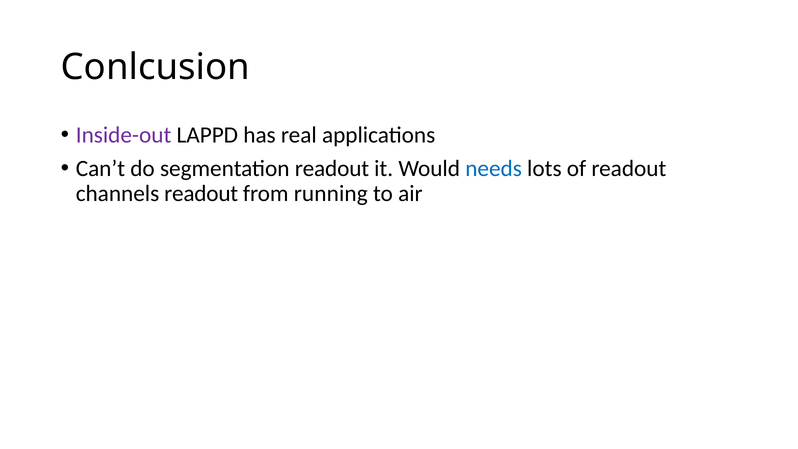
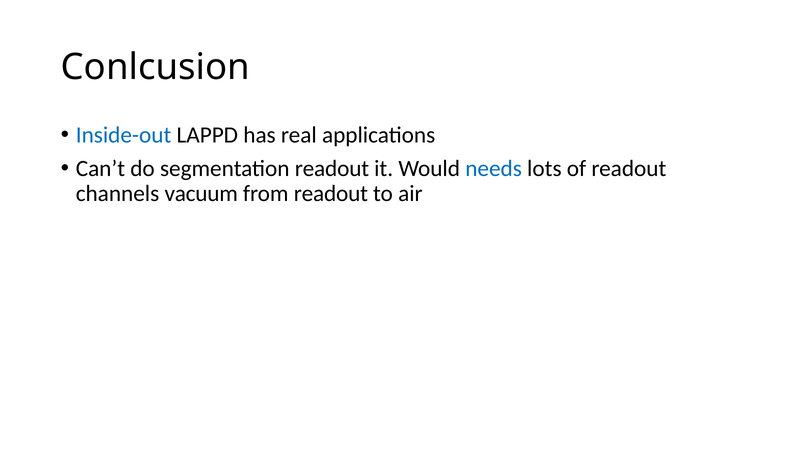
Inside-out colour: purple -> blue (124, 135)
channels readout: readout -> vacuum (201, 194)
from running: running -> readout (331, 194)
